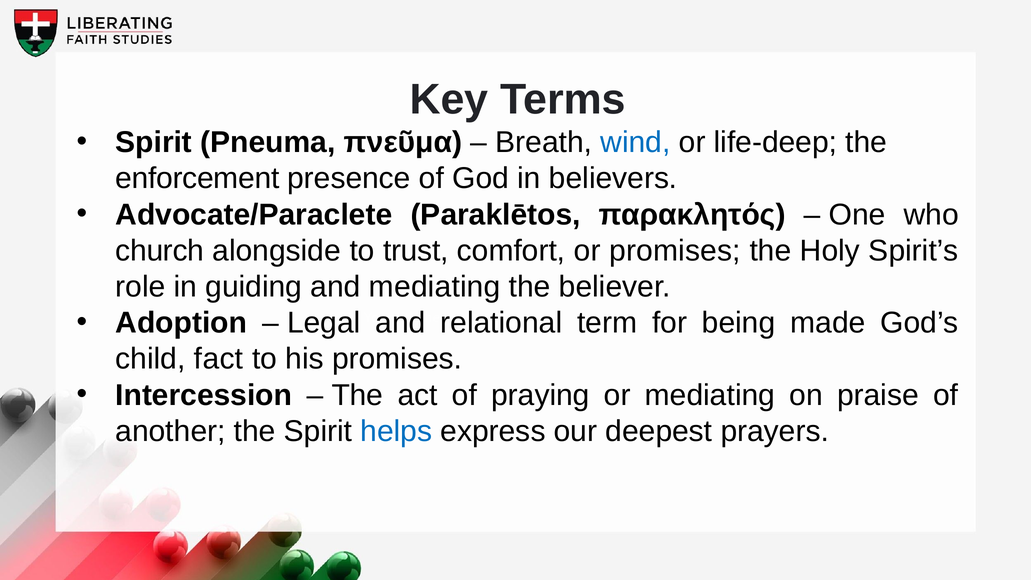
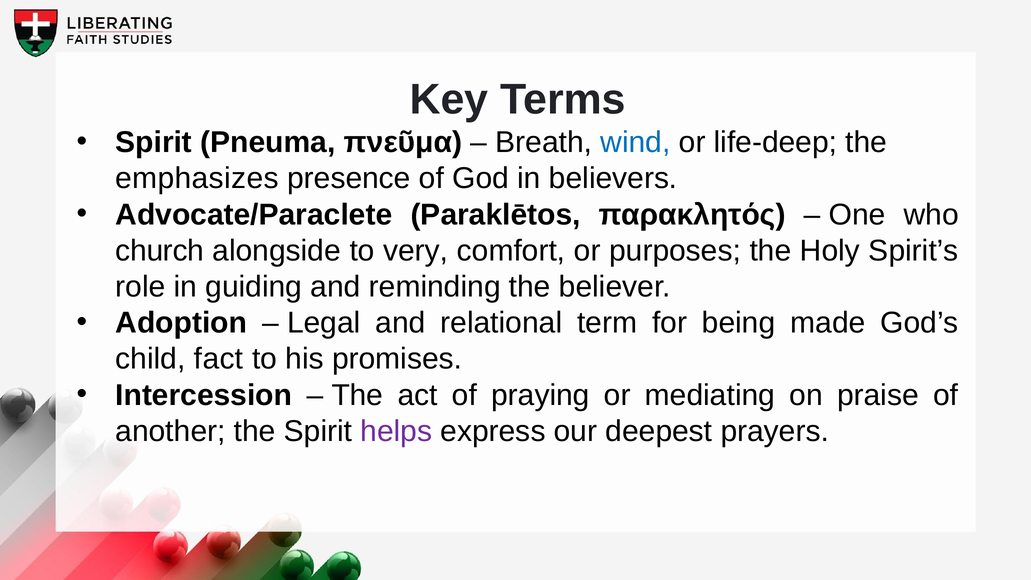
enforcement: enforcement -> emphasizes (197, 178)
trust: trust -> very (416, 251)
or promises: promises -> purposes (675, 251)
and mediating: mediating -> reminding (435, 287)
helps colour: blue -> purple (396, 431)
